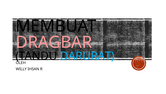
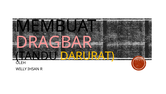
DARURAT colour: light blue -> yellow (87, 56)
